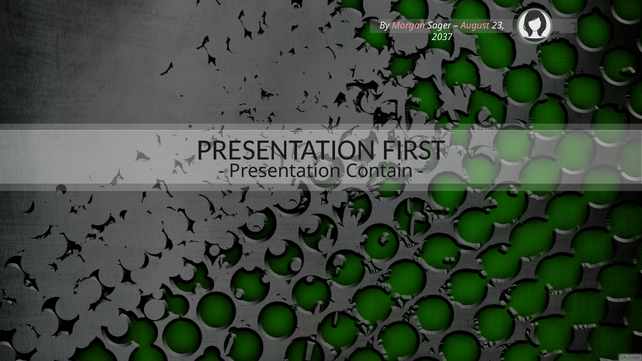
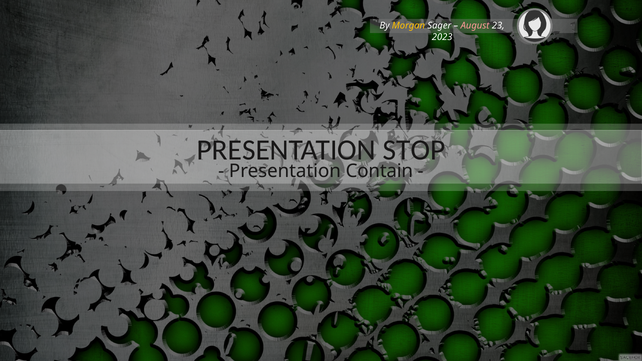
Morgan colour: pink -> yellow (408, 26)
2037: 2037 -> 2023 (442, 37)
FIRST: FIRST -> STOP (414, 150)
